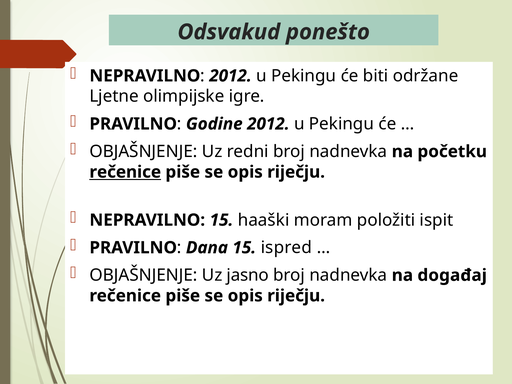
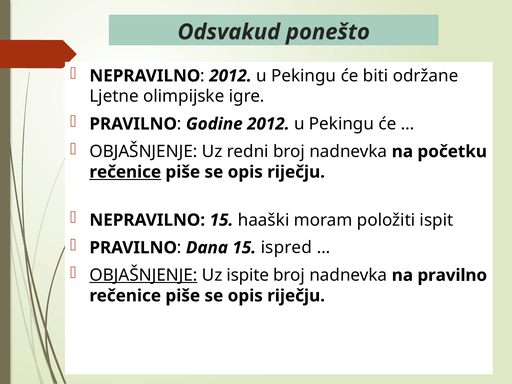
OBJAŠNJENJE underline: none -> present (143, 275)
jasno: jasno -> ispite (248, 275)
na događaj: događaj -> pravilno (452, 275)
